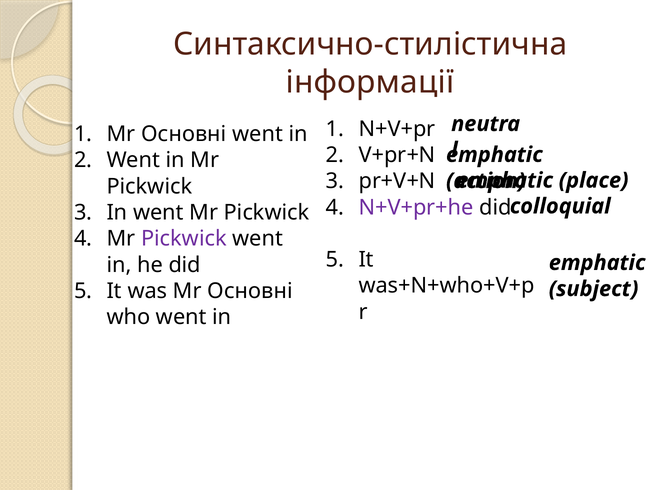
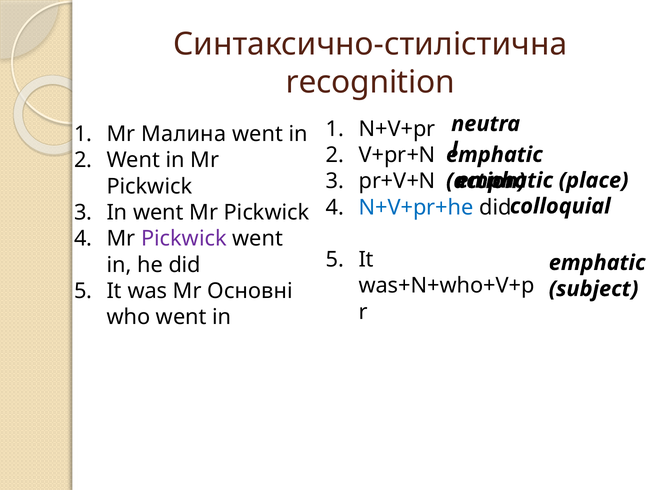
інформації: інформації -> recognition (370, 82)
Основні: Основні -> Малина (184, 134)
N+V+pr+he colour: purple -> blue (416, 207)
